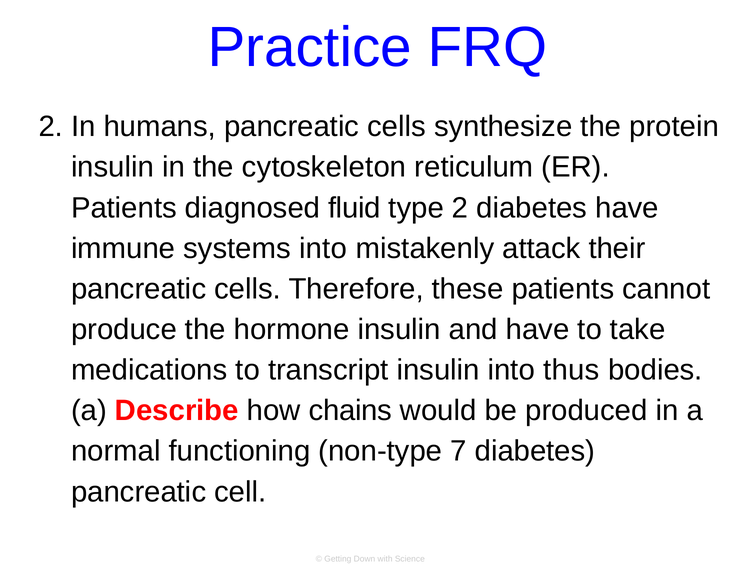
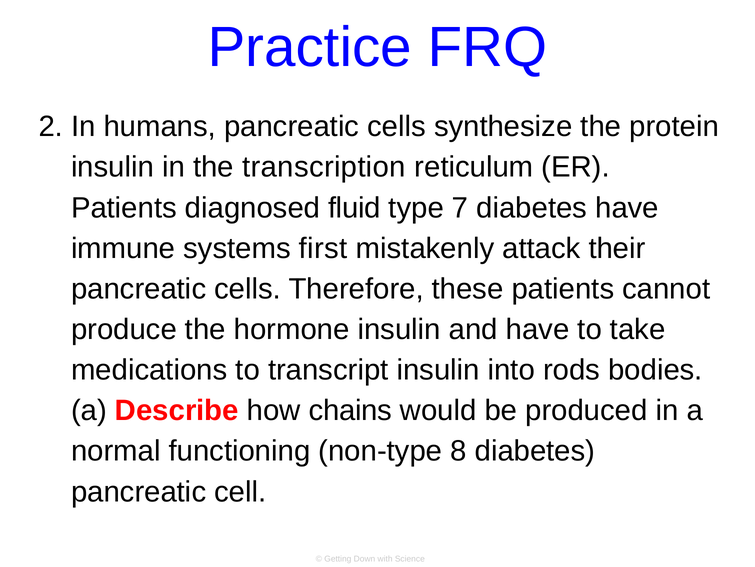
cytoskeleton: cytoskeleton -> transcription (324, 167)
type 2: 2 -> 7 (460, 208)
systems into: into -> first (323, 248)
thus: thus -> rods (572, 370)
7: 7 -> 8 (458, 451)
